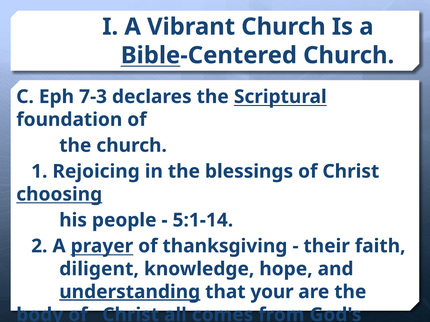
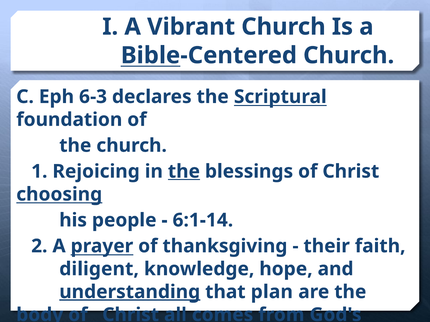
7-3: 7-3 -> 6-3 (93, 97)
the underline: none -> present (184, 172)
5:1-14: 5:1-14 -> 6:1-14 (203, 220)
your: your -> plan (272, 292)
